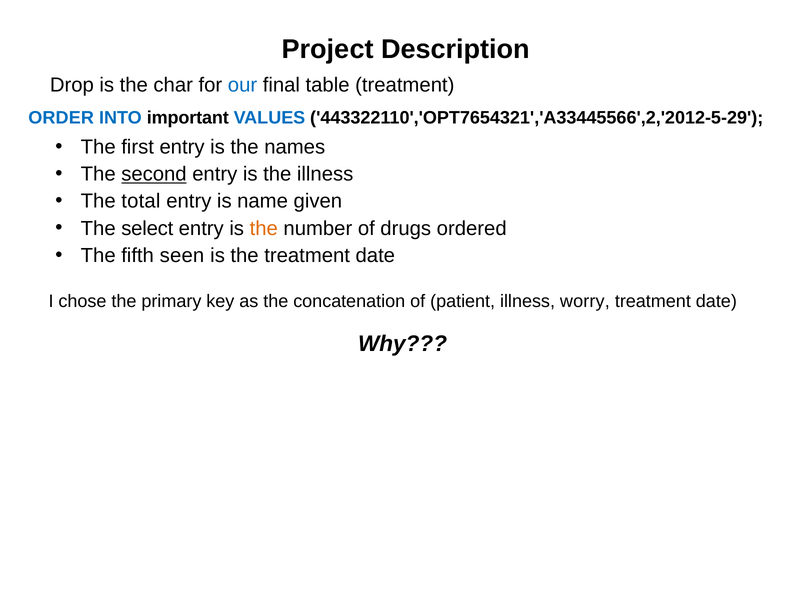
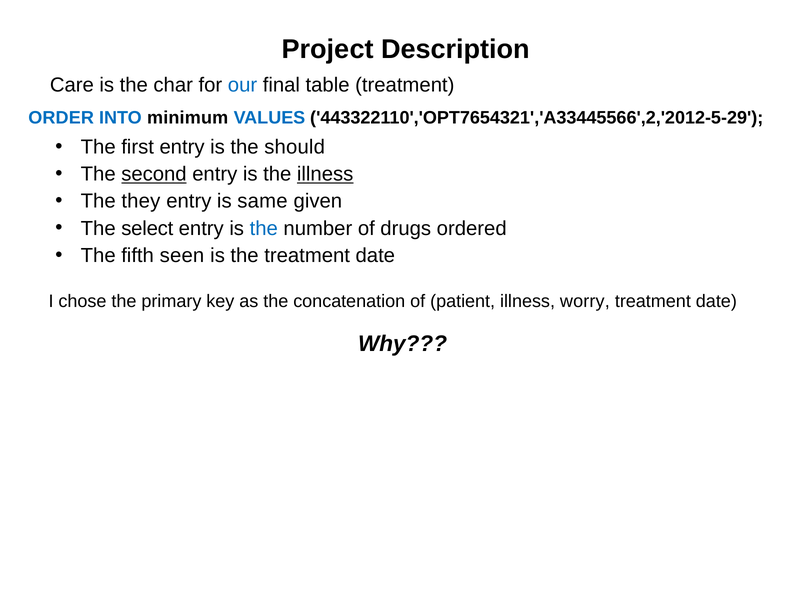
Drop: Drop -> Care (72, 85)
important: important -> minimum (188, 118)
names: names -> should (295, 147)
illness underline: none -> present (325, 174)
total: total -> they (141, 201)
name: name -> same (262, 201)
the colour: orange -> blue (264, 228)
